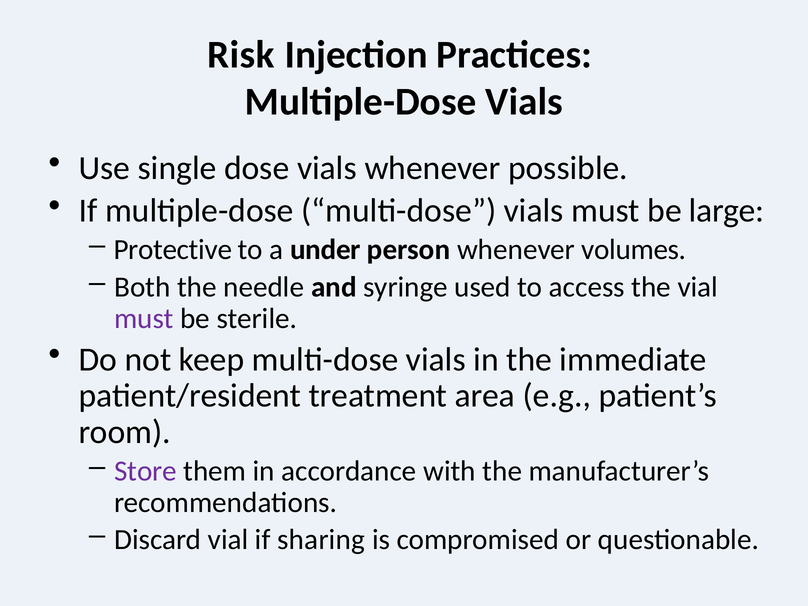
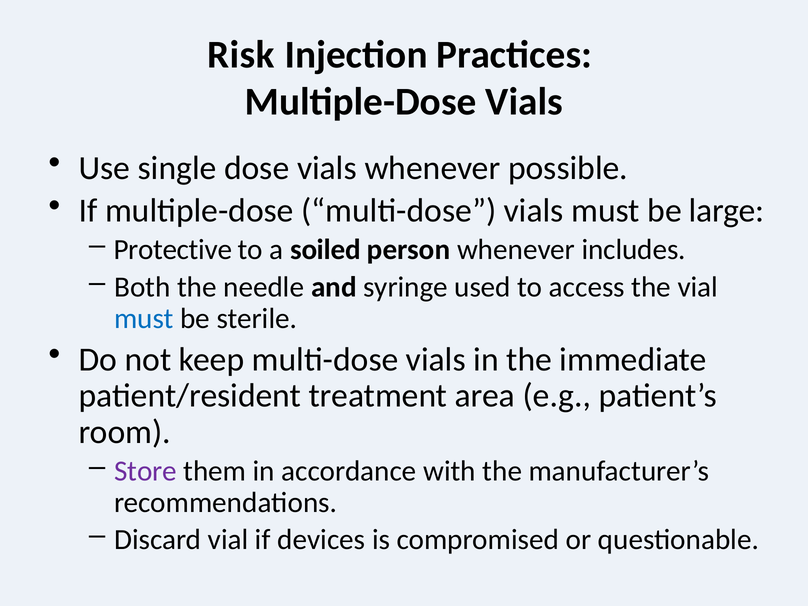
under: under -> soiled (325, 250)
volumes: volumes -> includes (634, 250)
must colour: purple -> blue (144, 318)
sharing: sharing -> devices (321, 540)
